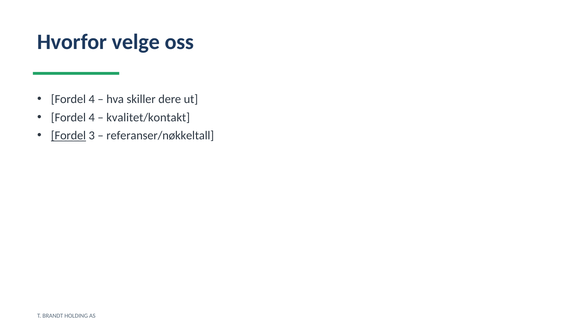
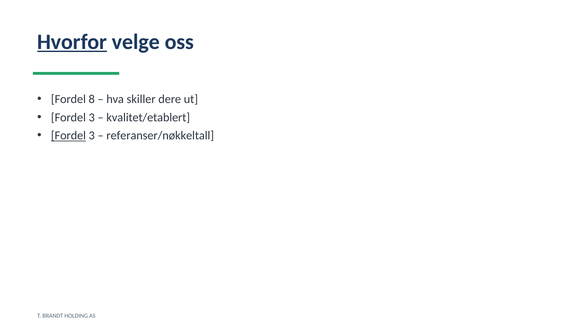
Hvorfor underline: none -> present (72, 42)
4: 4 -> 8 (92, 99)
4: 4 -> 3 (92, 117)
kvalitet/kontakt: kvalitet/kontakt -> kvalitet/etablert (148, 117)
